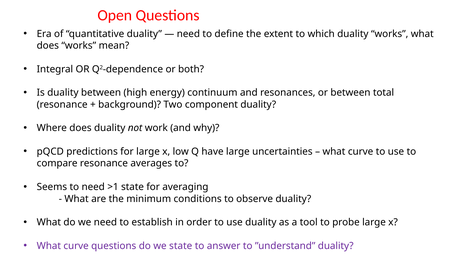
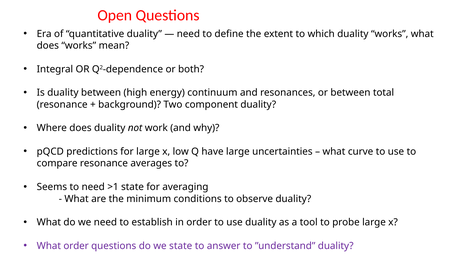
curve: curve -> order (76, 245)
